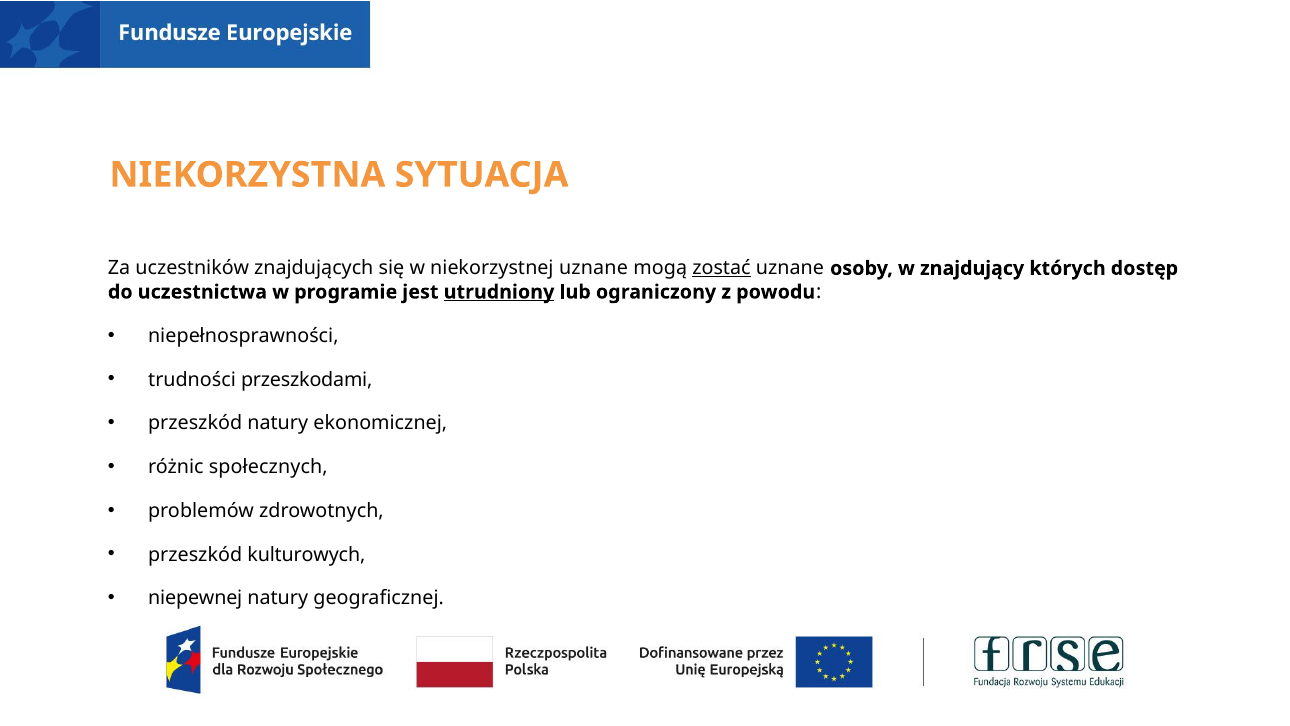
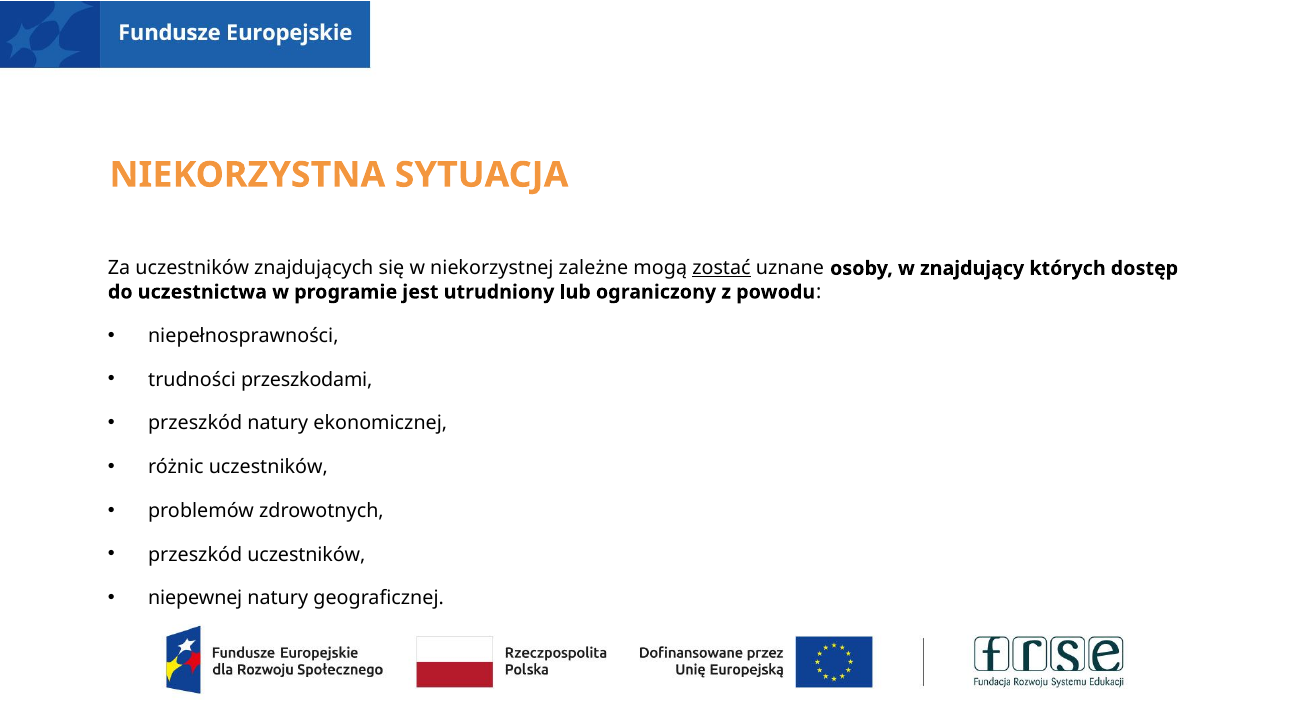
niekorzystnej uznane: uznane -> zależne (594, 268)
utrudniony underline: present -> none (499, 292)
różnic społecznych: społecznych -> uczestników (268, 467)
przeszkód kulturowych: kulturowych -> uczestników (306, 554)
